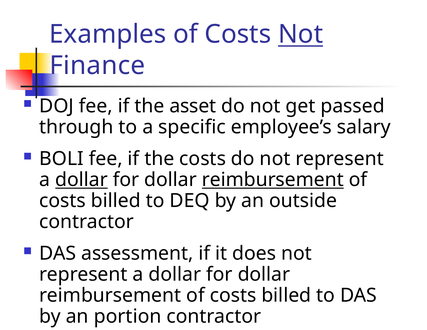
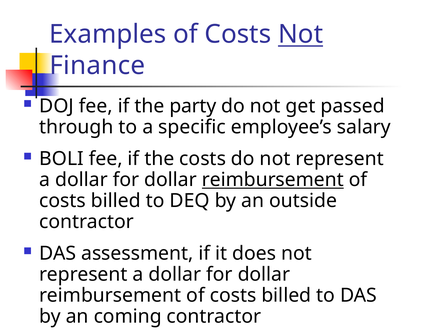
asset: asset -> party (193, 106)
dollar underline: present -> none (82, 180)
portion: portion -> coming (128, 316)
